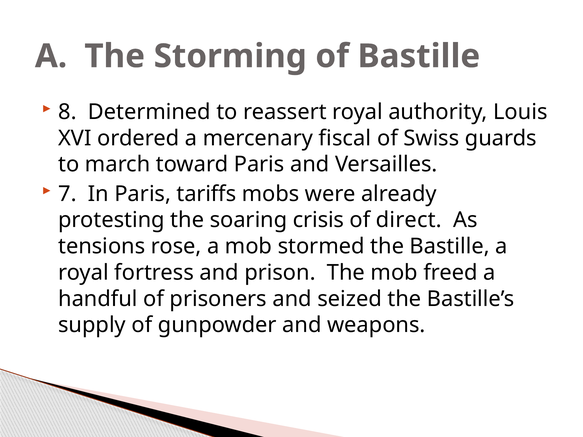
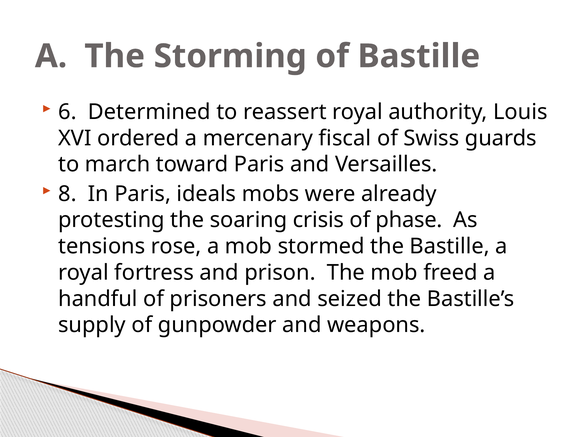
8: 8 -> 6 (67, 112)
7: 7 -> 8 (67, 194)
tariffs: tariffs -> ideals (206, 194)
direct: direct -> phase (409, 220)
